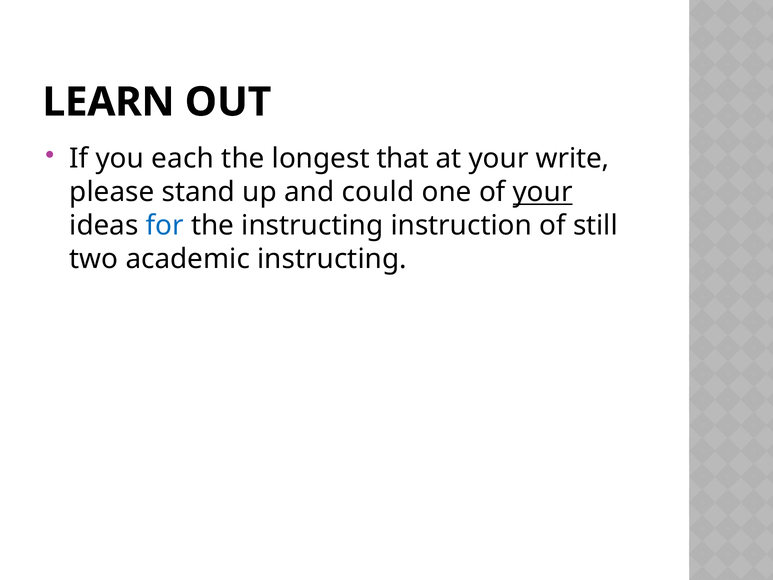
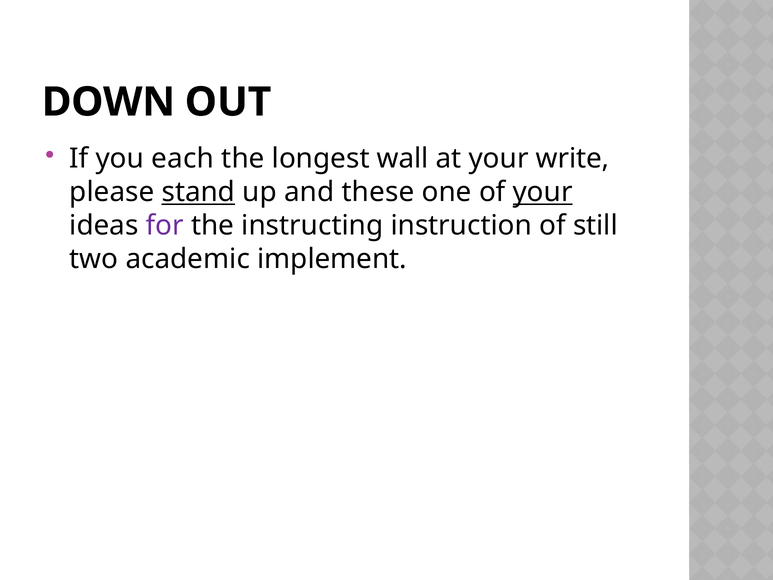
LEARN: LEARN -> DOWN (109, 102)
that: that -> wall (403, 159)
stand underline: none -> present (198, 192)
could: could -> these (378, 192)
for colour: blue -> purple (165, 226)
academic instructing: instructing -> implement (332, 259)
